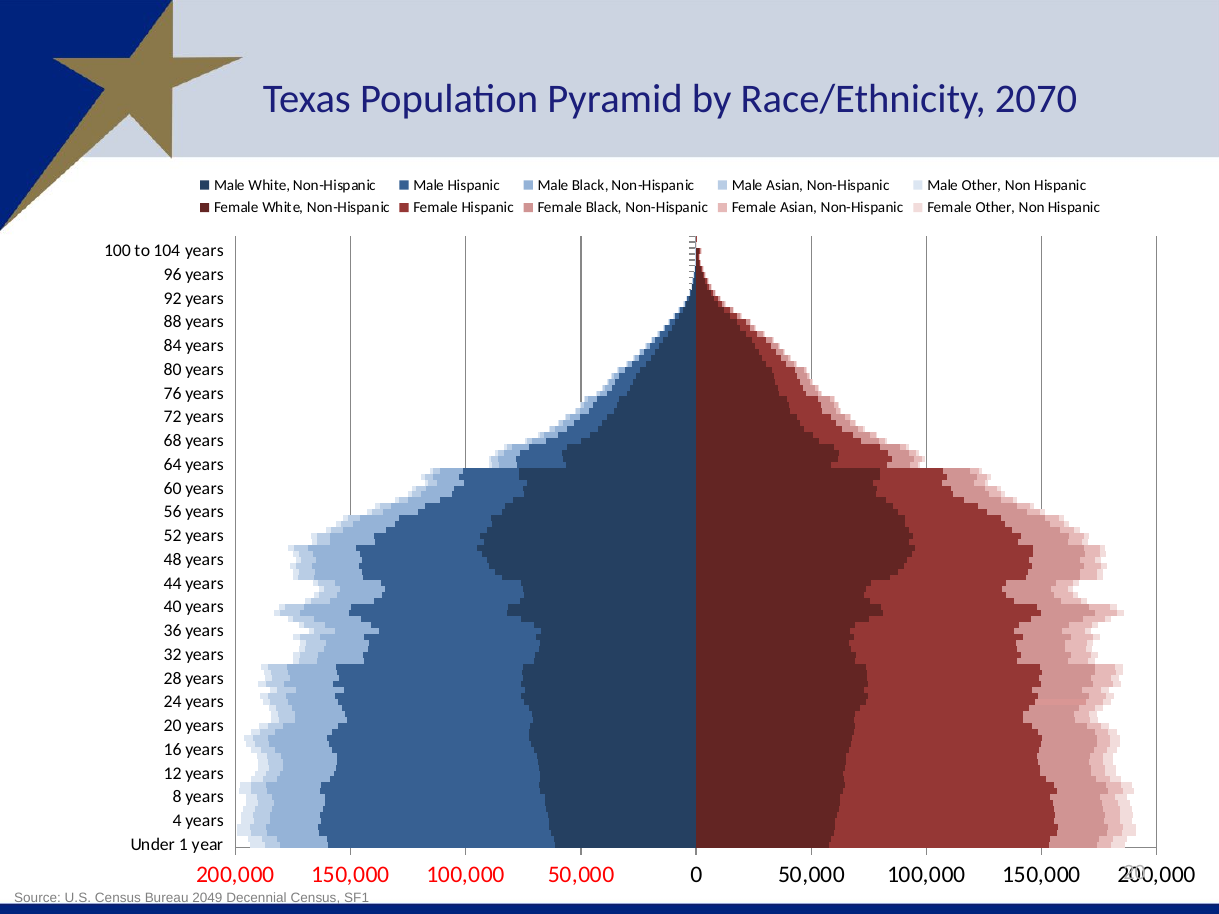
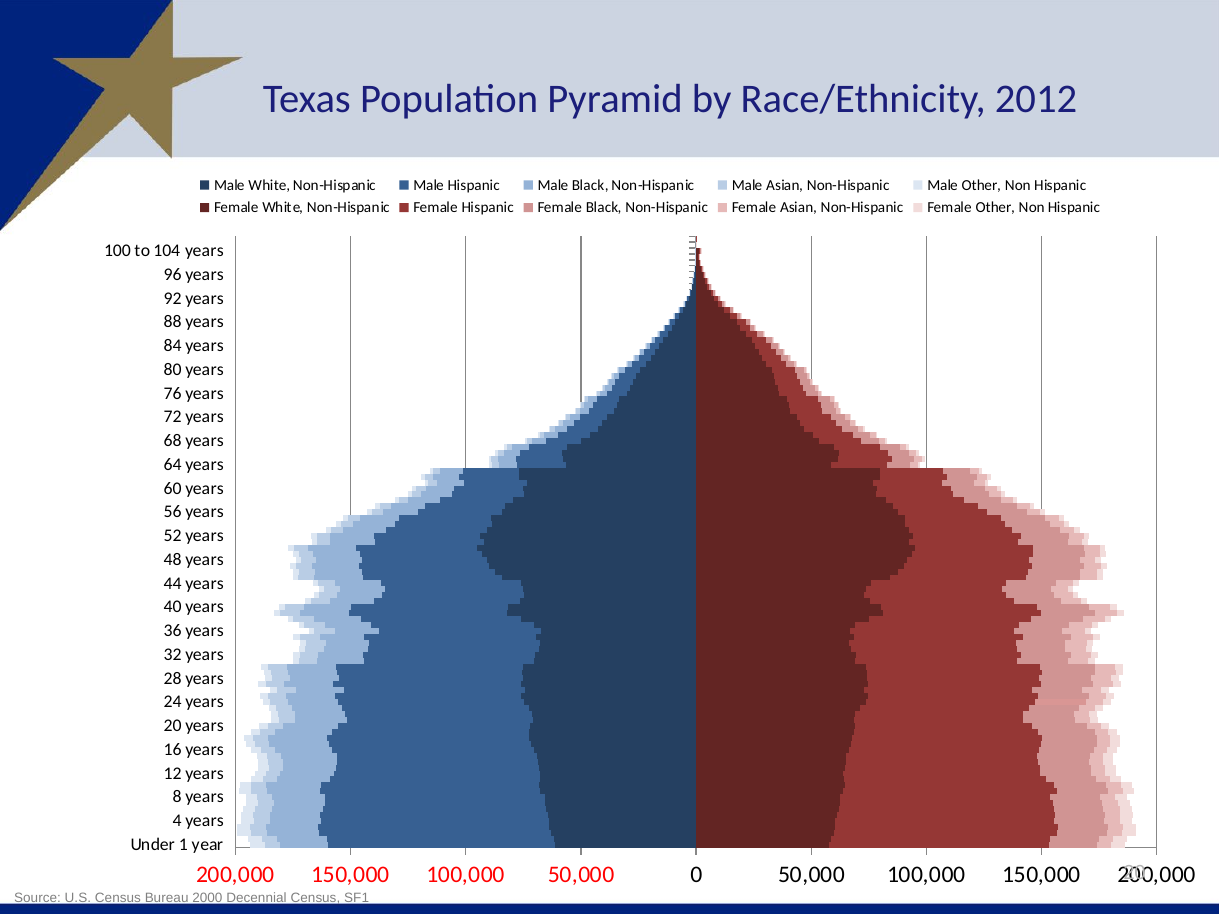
2070: 2070 -> 2012 (1036, 99)
2049: 2049 -> 2000 (207, 899)
